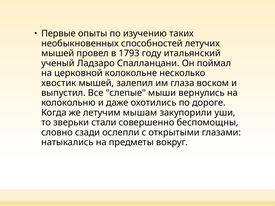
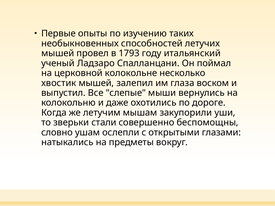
сзади: сзади -> ушам (88, 133)
